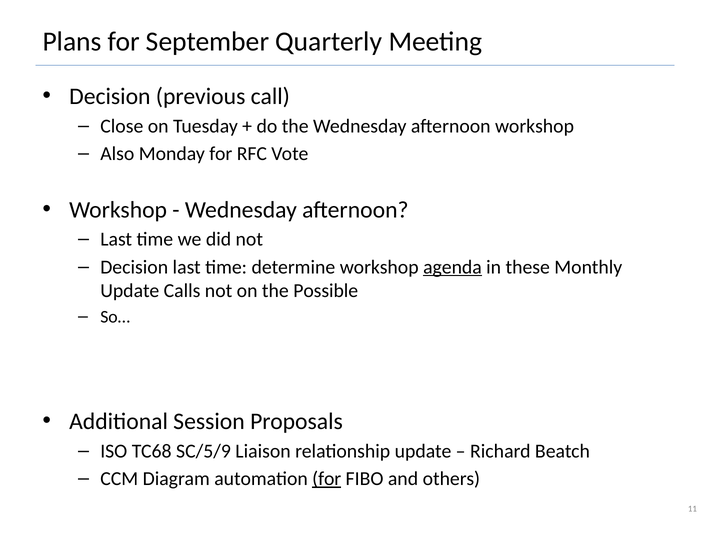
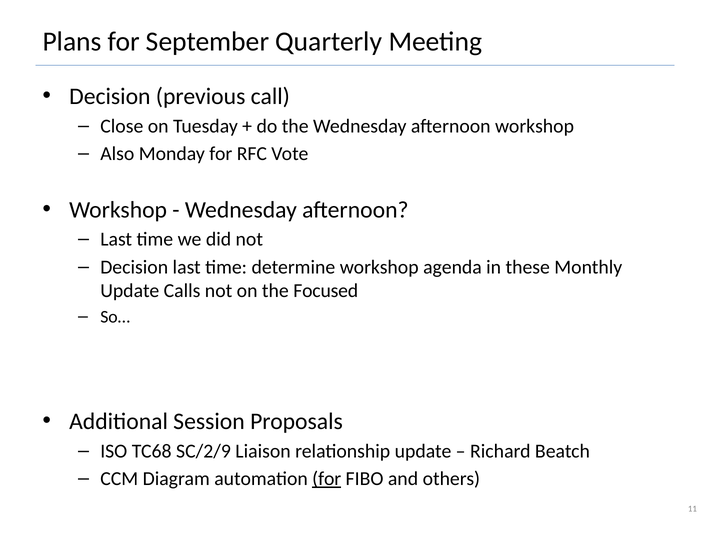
agenda underline: present -> none (452, 267)
Possible: Possible -> Focused (326, 291)
SC/5/9: SC/5/9 -> SC/2/9 (203, 451)
